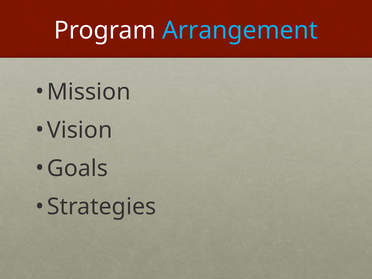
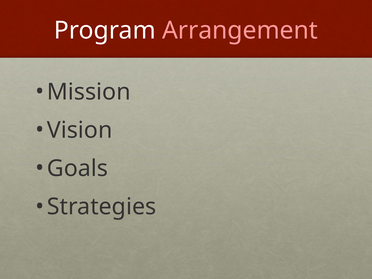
Arrangement colour: light blue -> pink (240, 30)
